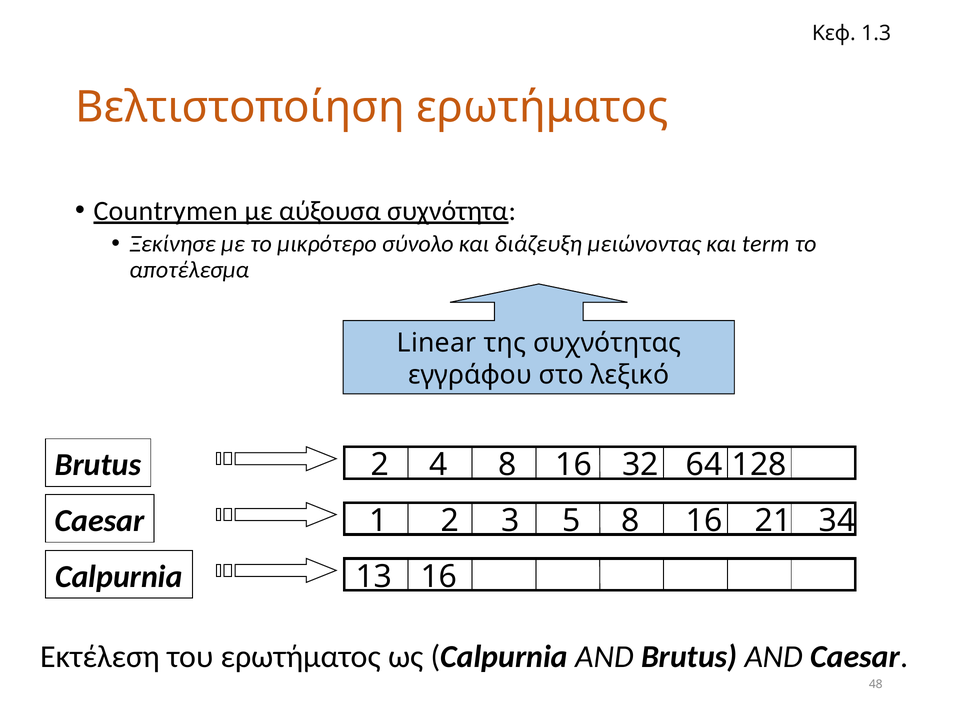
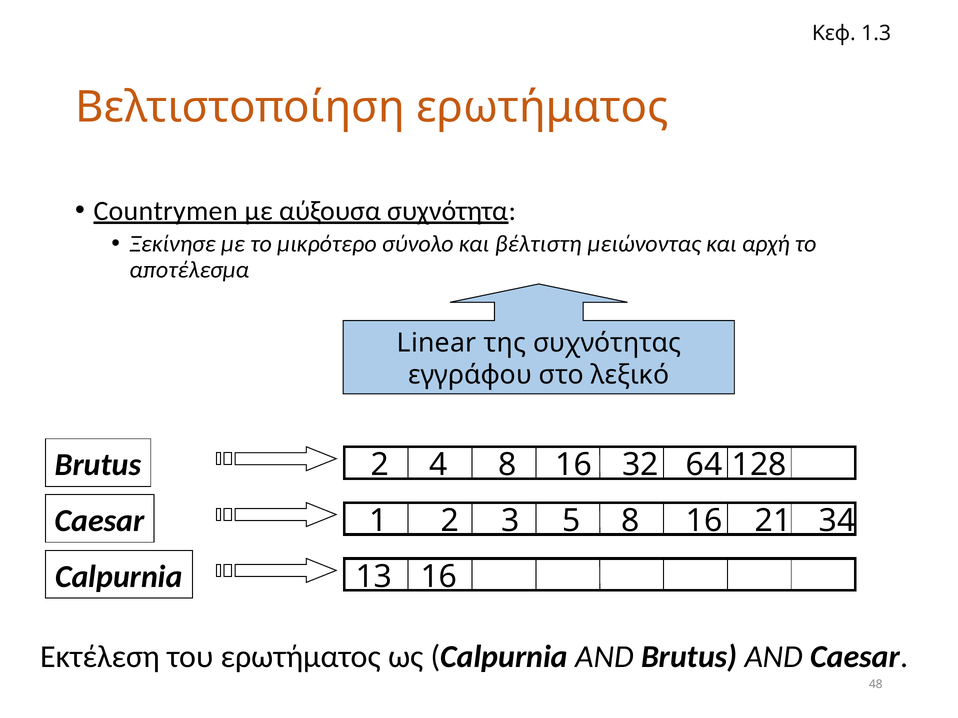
διάζευξη: διάζευξη -> βέλτιστη (538, 244)
term: term -> αρχή (766, 244)
